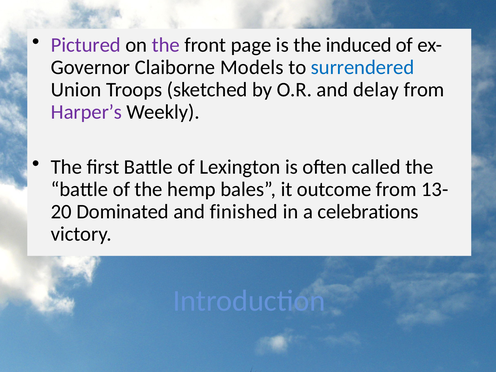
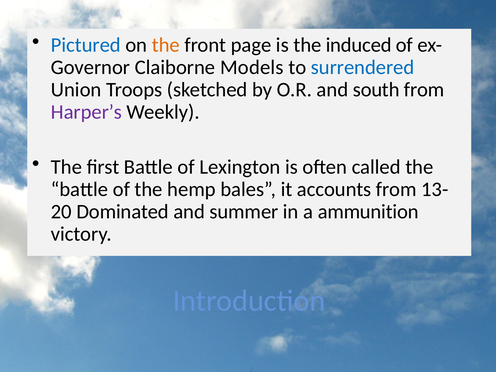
Pictured colour: purple -> blue (86, 45)
the colour: purple -> orange (166, 45)
delay: delay -> south (376, 90)
outcome: outcome -> accounts (334, 189)
finished: finished -> summer (244, 212)
celebrations: celebrations -> ammunition (368, 212)
